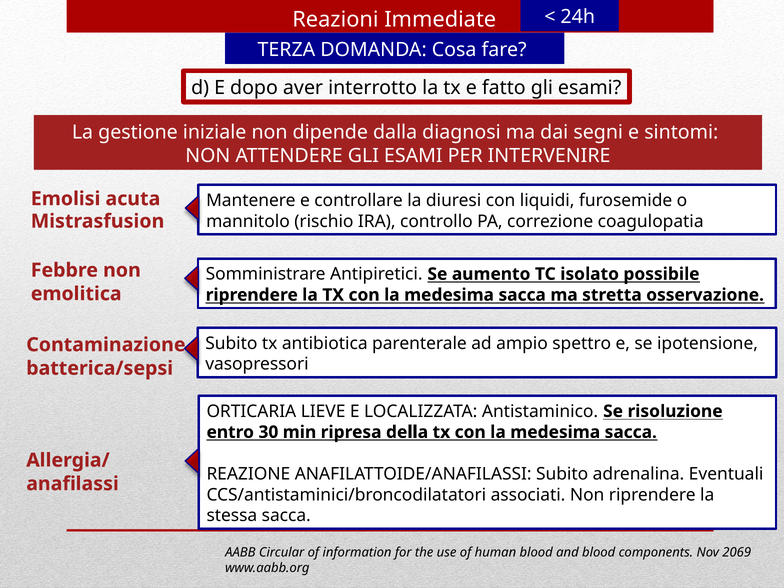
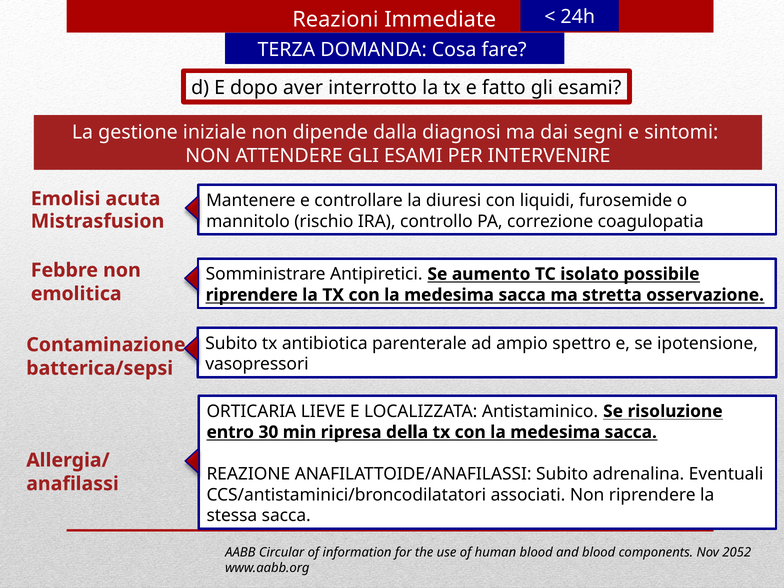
2069: 2069 -> 2052 (737, 552)
